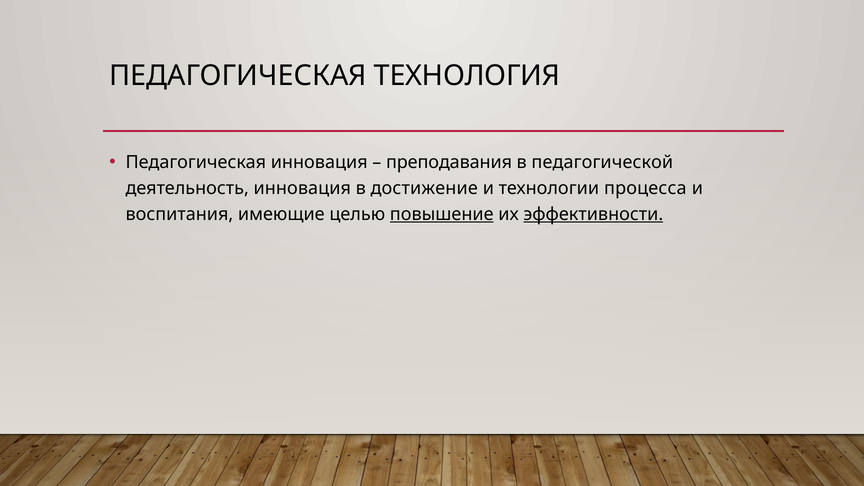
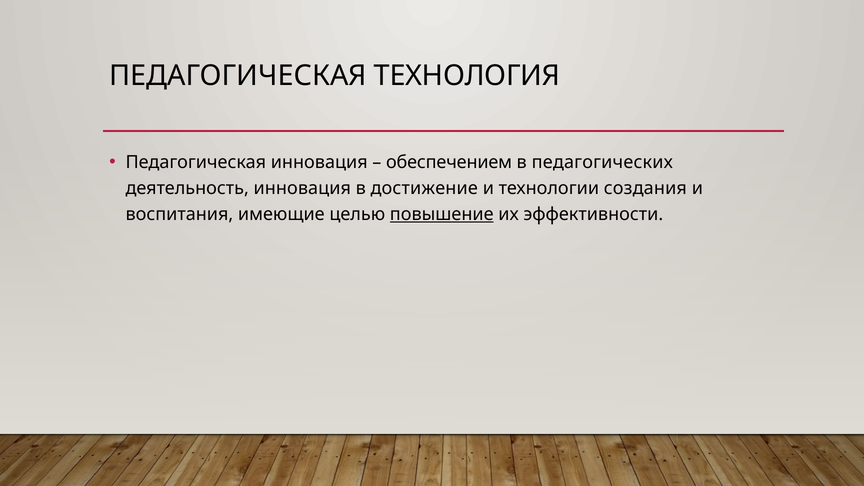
преподавания: преподавания -> обеспечением (449, 162)
педагогической: педагогической -> педагогических (602, 162)
процесса: процесса -> создания (645, 188)
эффективности underline: present -> none (593, 214)
